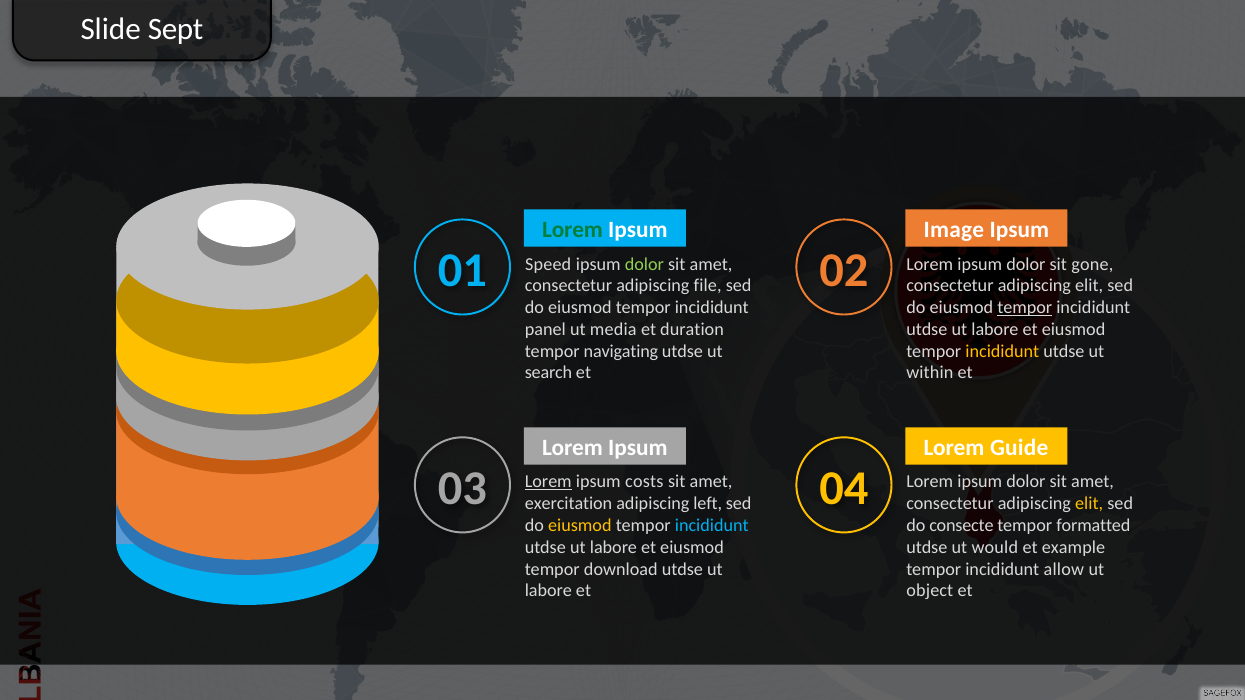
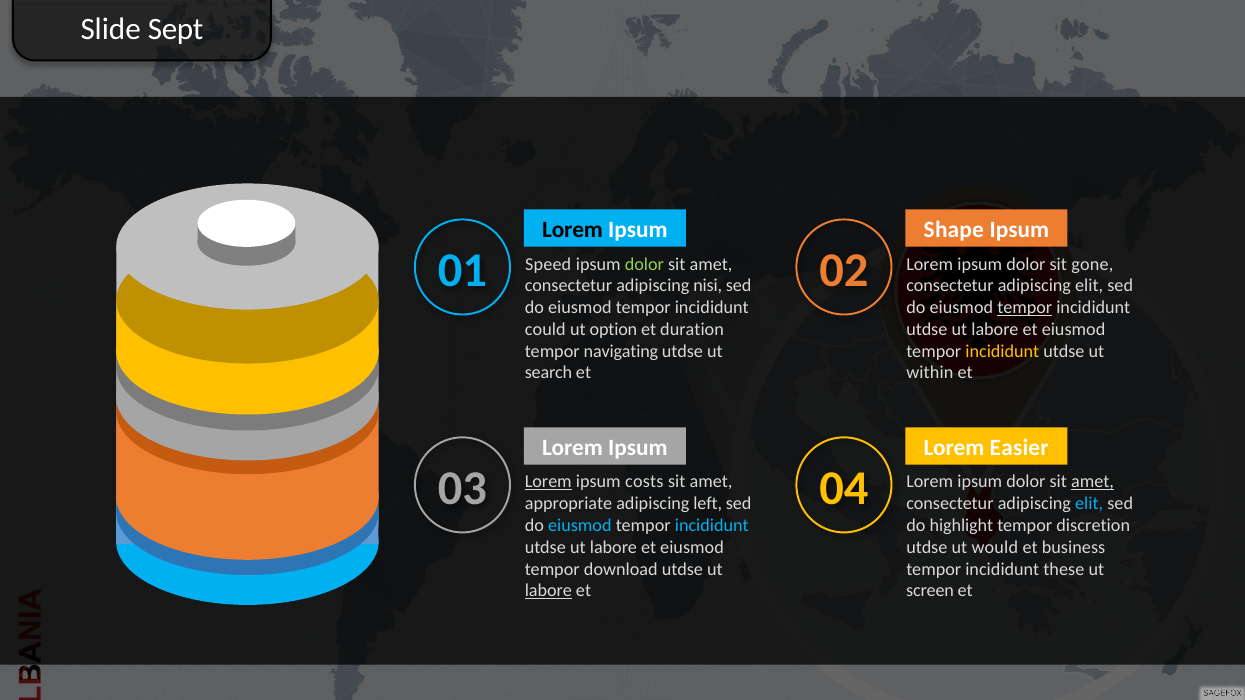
Lorem colour: green -> black (573, 230)
Image: Image -> Shape (954, 230)
file: file -> nisi (708, 286)
panel: panel -> could (545, 330)
media: media -> option (613, 330)
Guide: Guide -> Easier (1019, 448)
amet underline: none -> present (1093, 482)
exercitation: exercitation -> appropriate (569, 504)
elit colour: yellow -> light blue (1089, 504)
eiusmod colour: yellow -> light blue (580, 526)
consecte: consecte -> highlight (961, 526)
formatted: formatted -> discretion (1093, 526)
example: example -> business (1074, 548)
allow: allow -> these (1064, 569)
labore underline: none -> present (548, 591)
object: object -> screen (930, 591)
